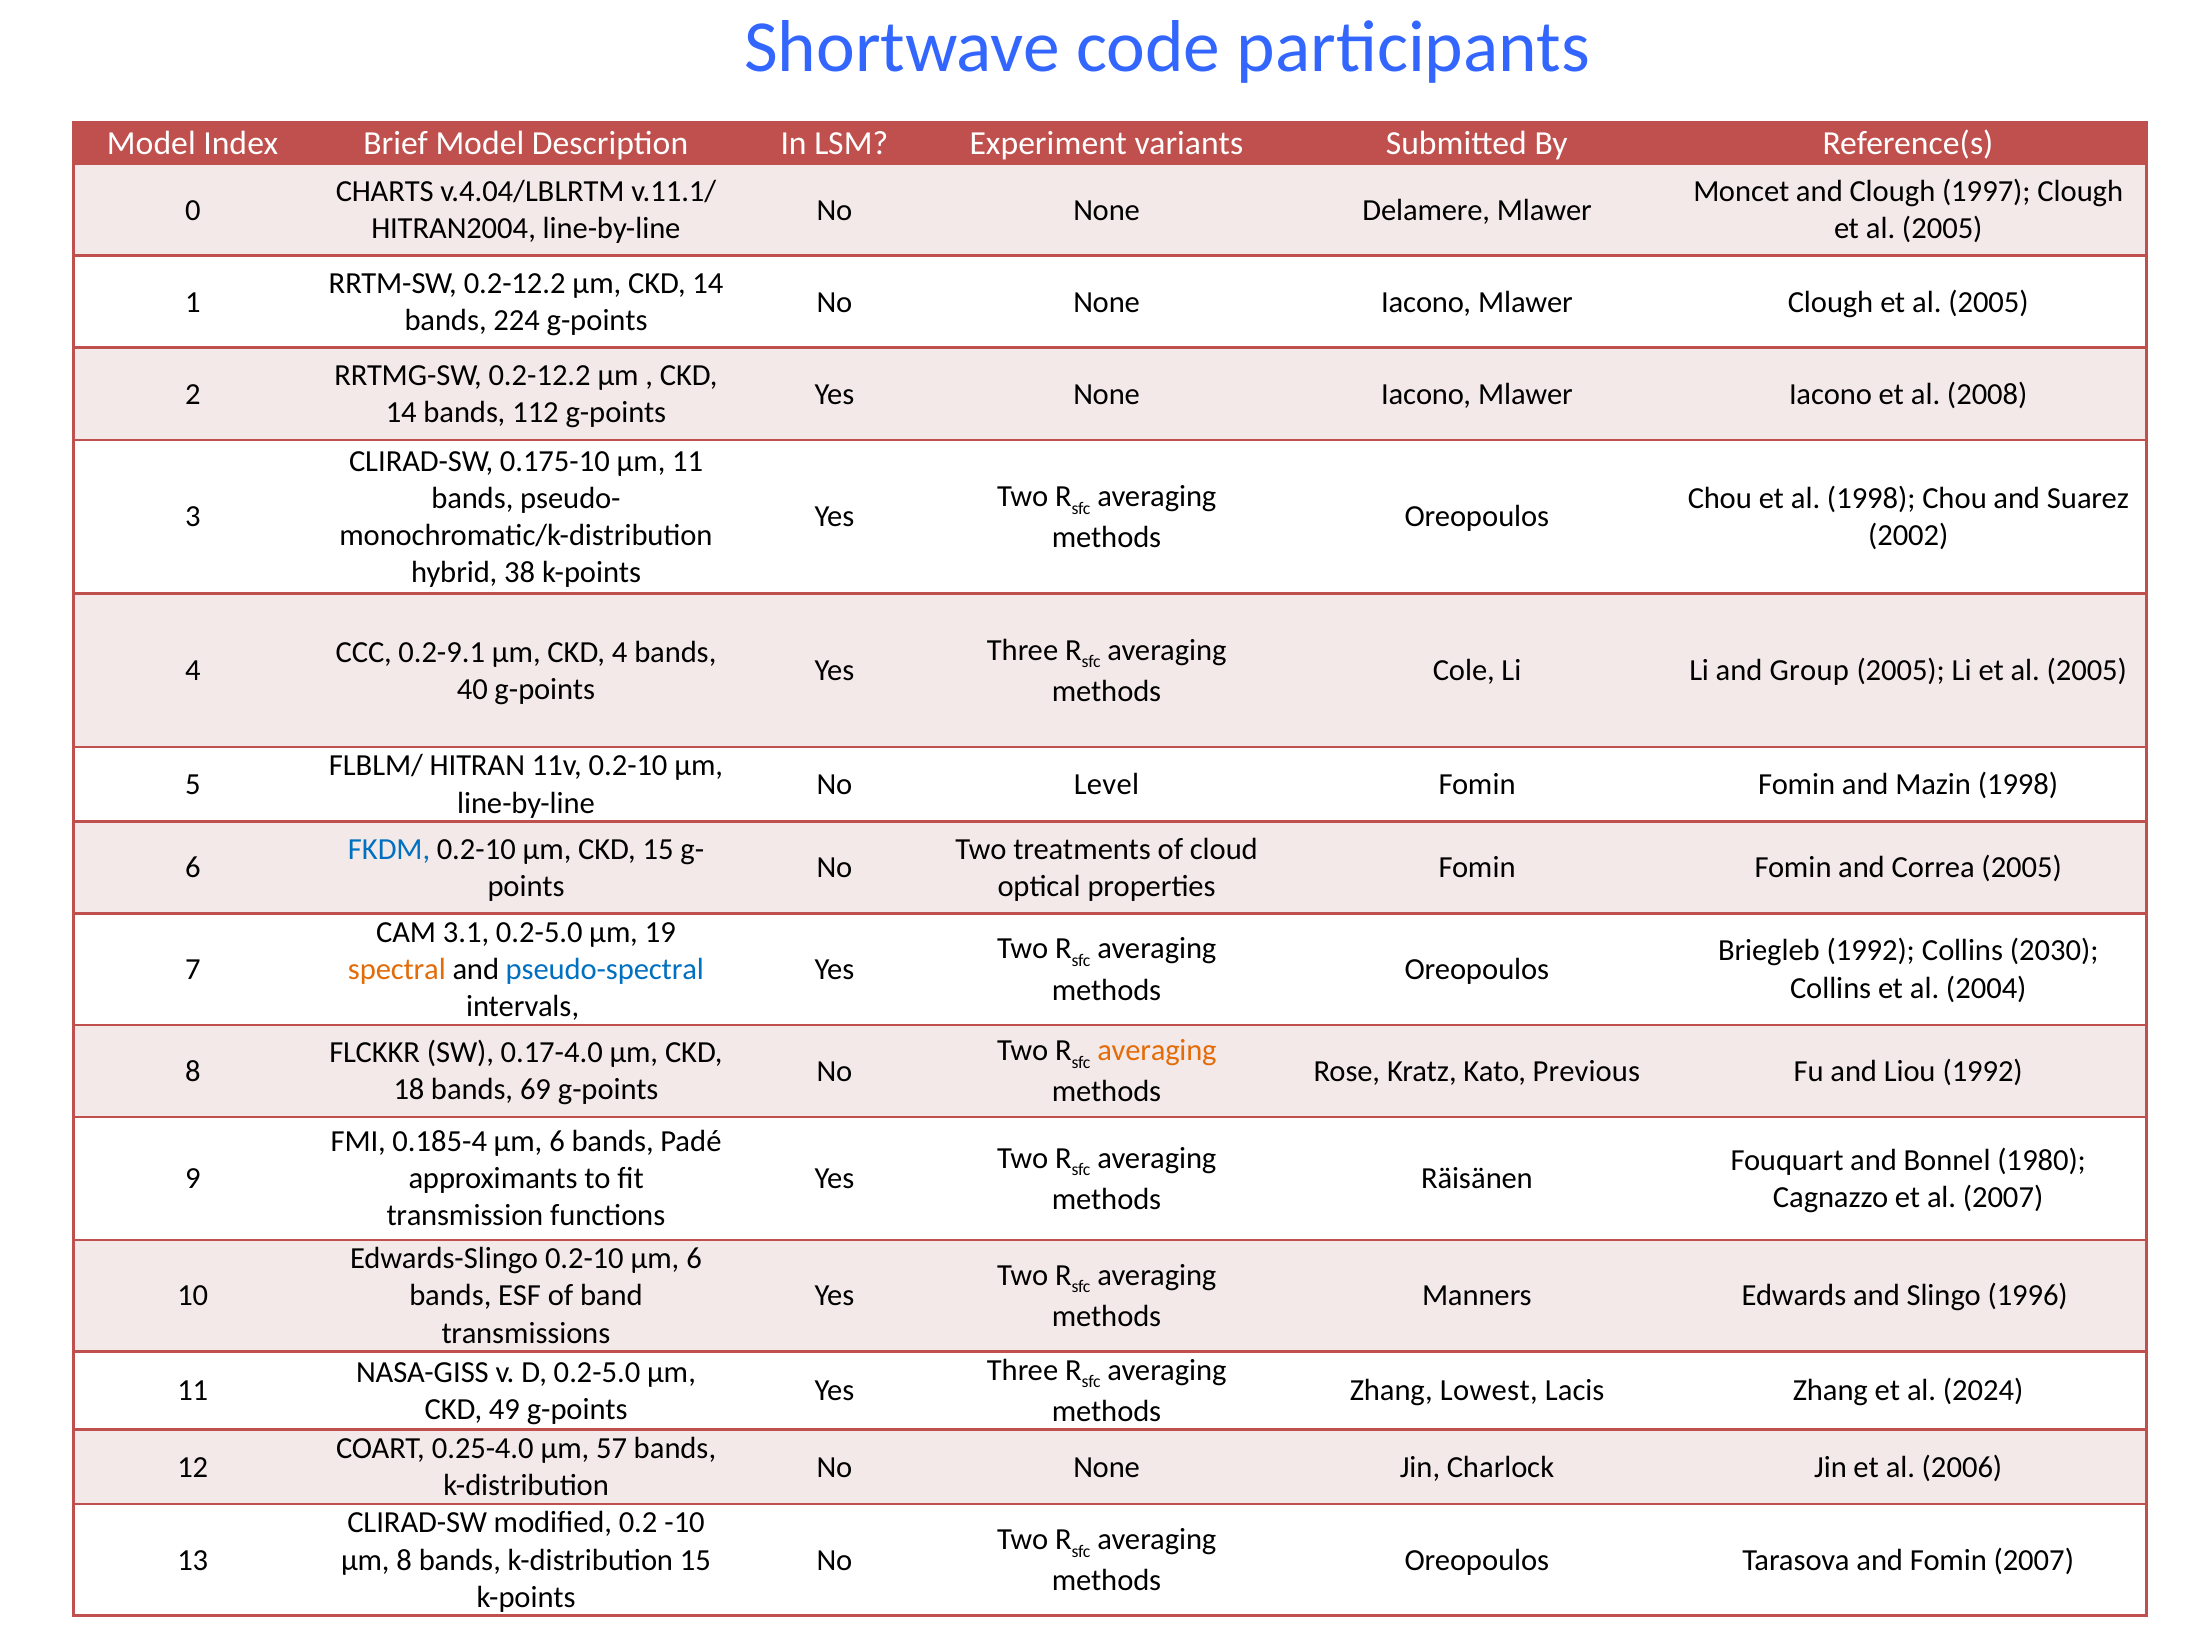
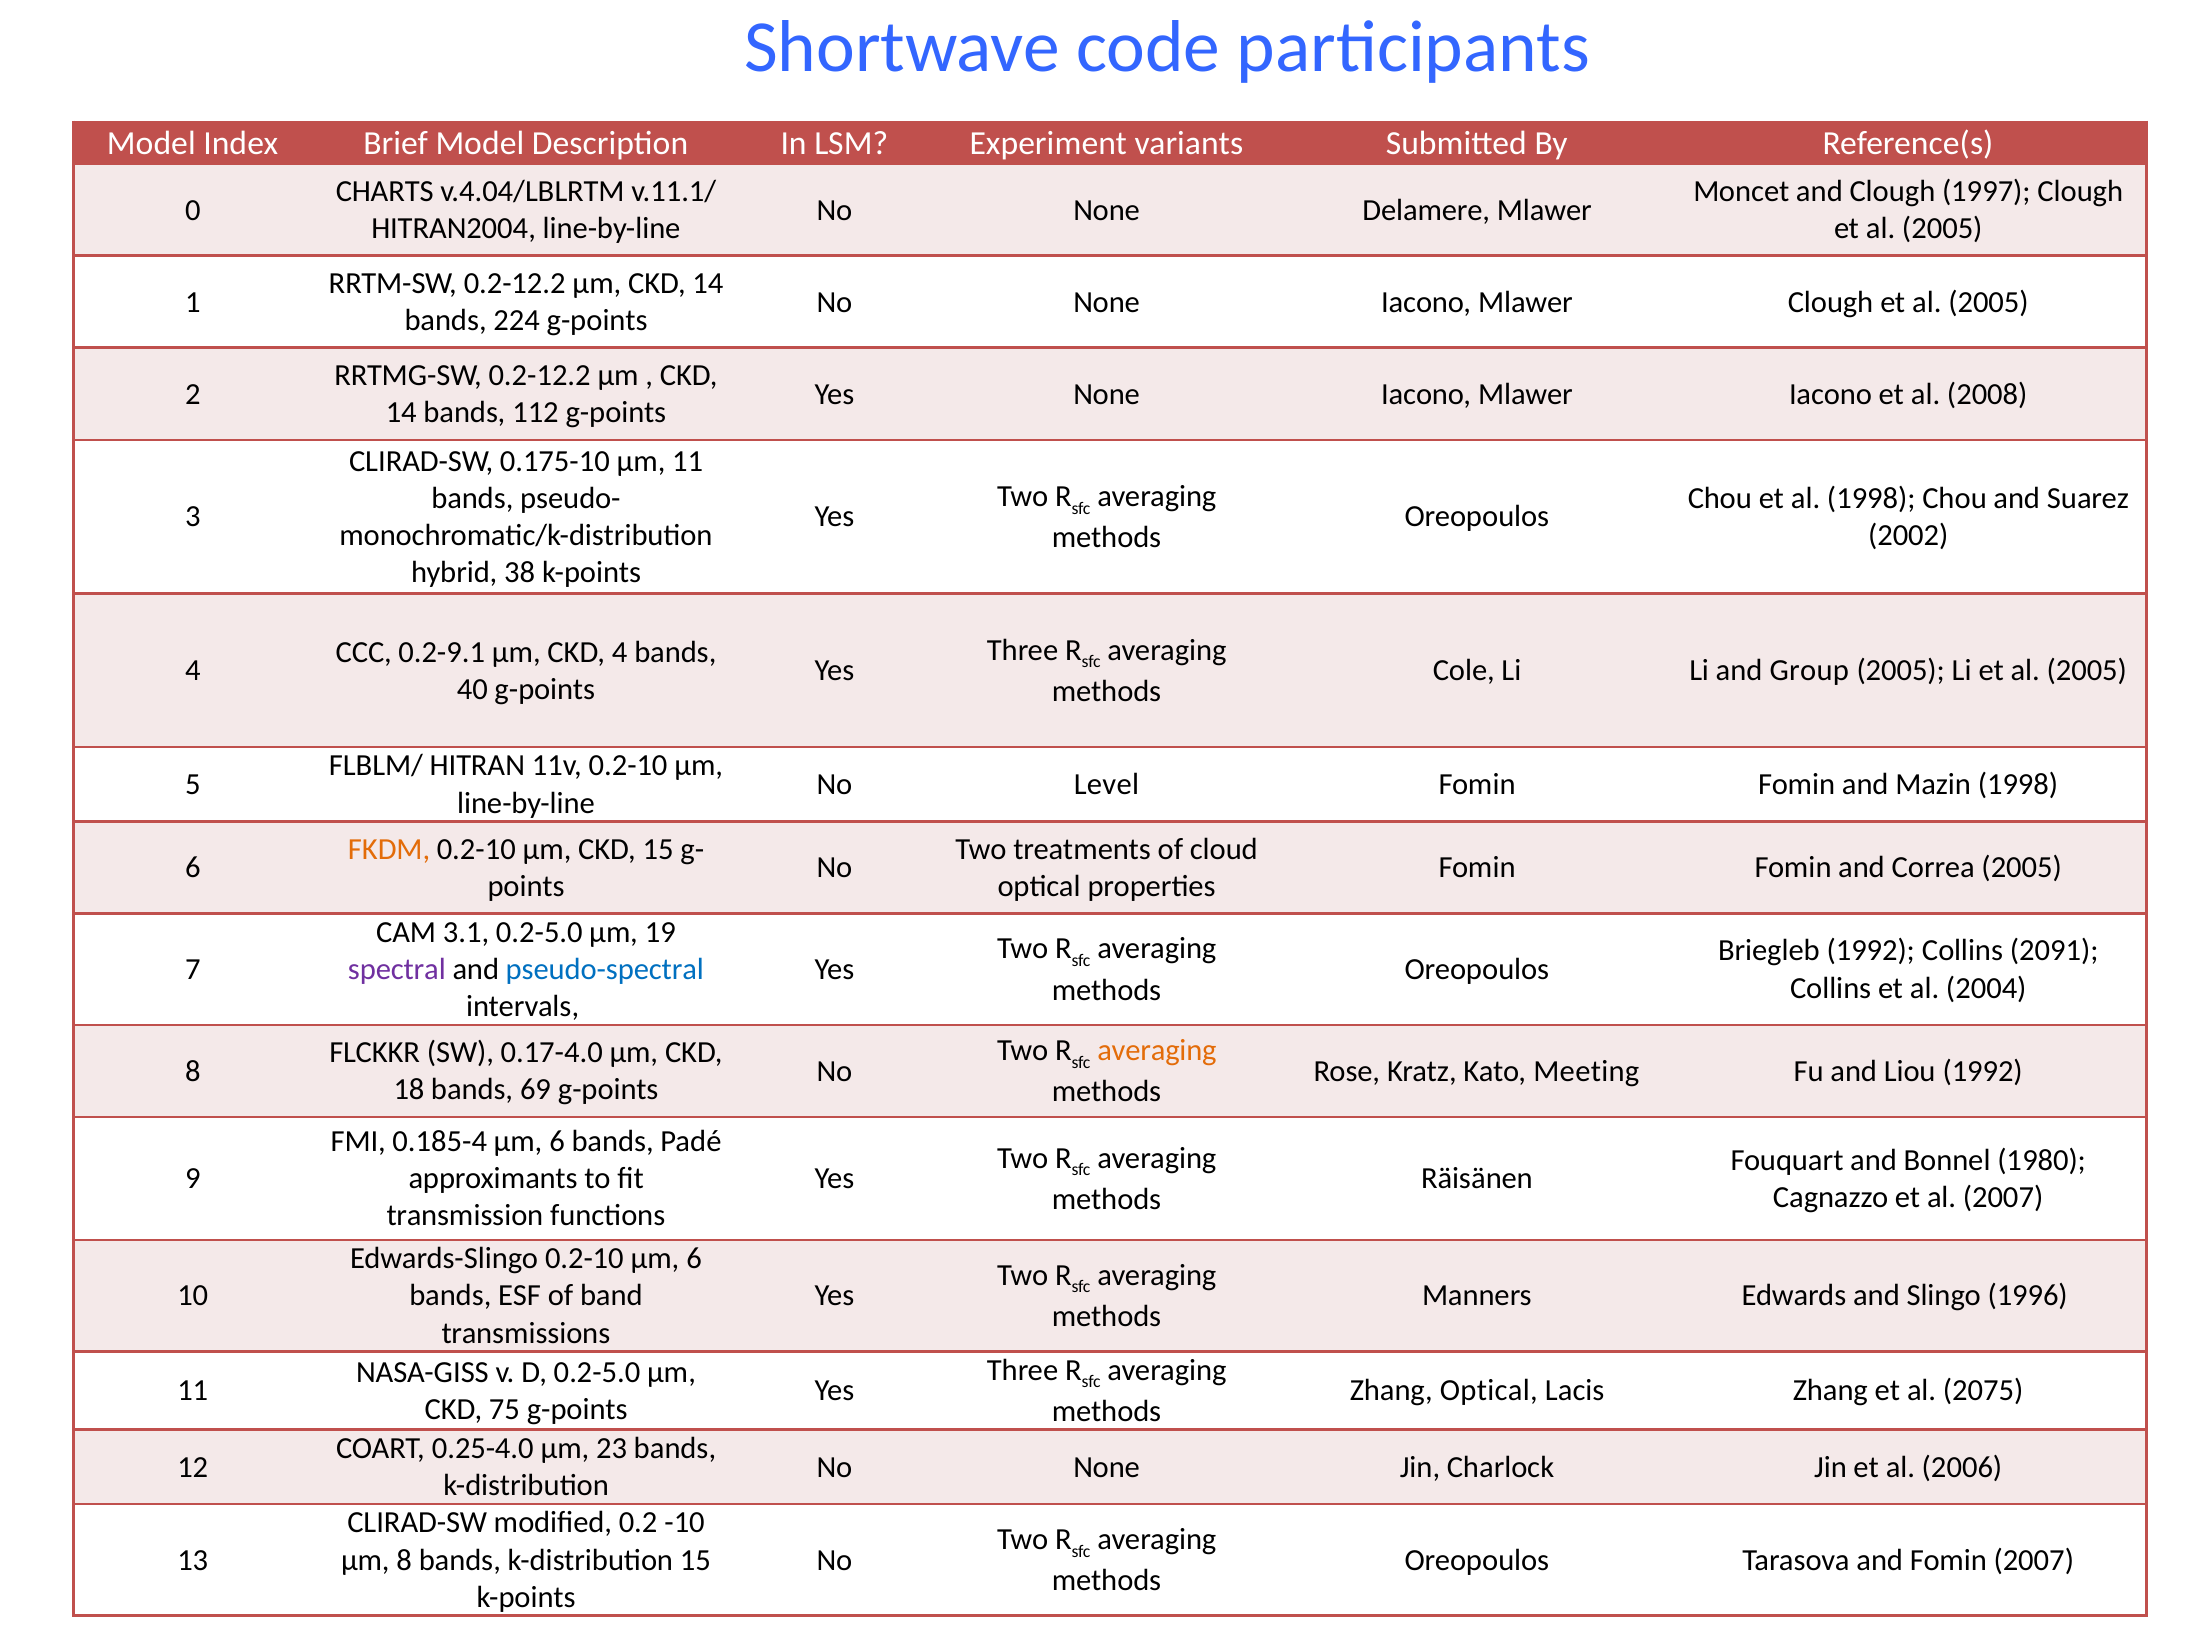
FKDM colour: blue -> orange (389, 849)
2030: 2030 -> 2091 (2054, 951)
spectral colour: orange -> purple (397, 969)
Previous: Previous -> Meeting (1586, 1071)
Zhang Lowest: Lowest -> Optical (1489, 1390)
2024: 2024 -> 2075 (1983, 1390)
49: 49 -> 75 (504, 1409)
57: 57 -> 23 (612, 1448)
